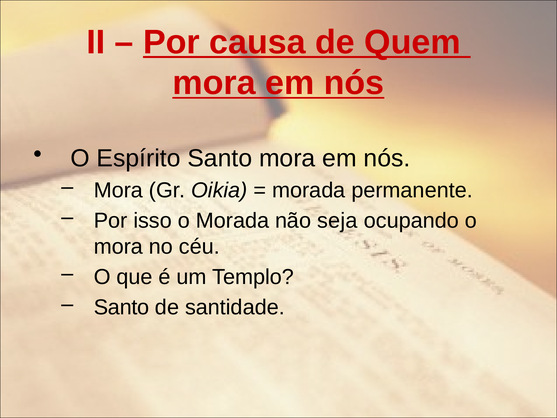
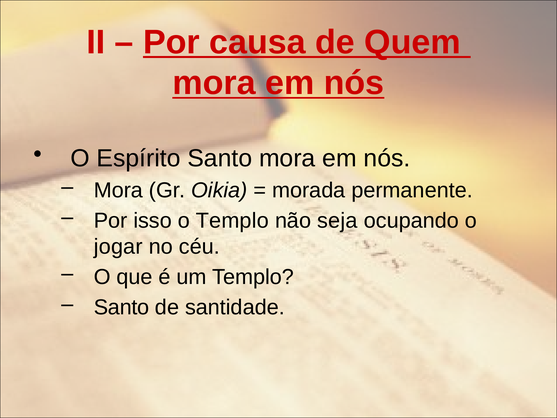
o Morada: Morada -> Templo (232, 220)
mora: mora -> jogar (118, 246)
